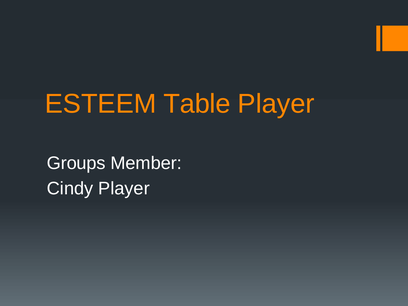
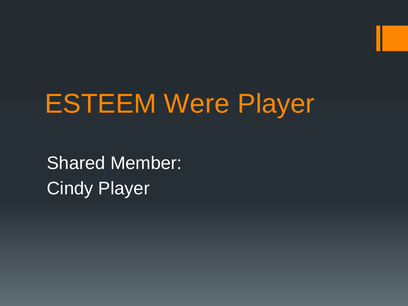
Table: Table -> Were (197, 104)
Groups: Groups -> Shared (76, 163)
